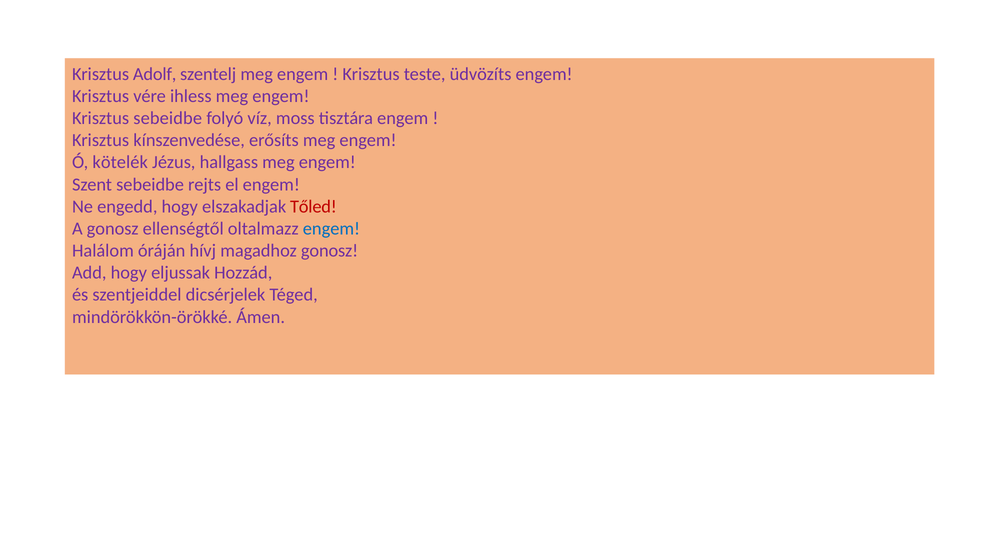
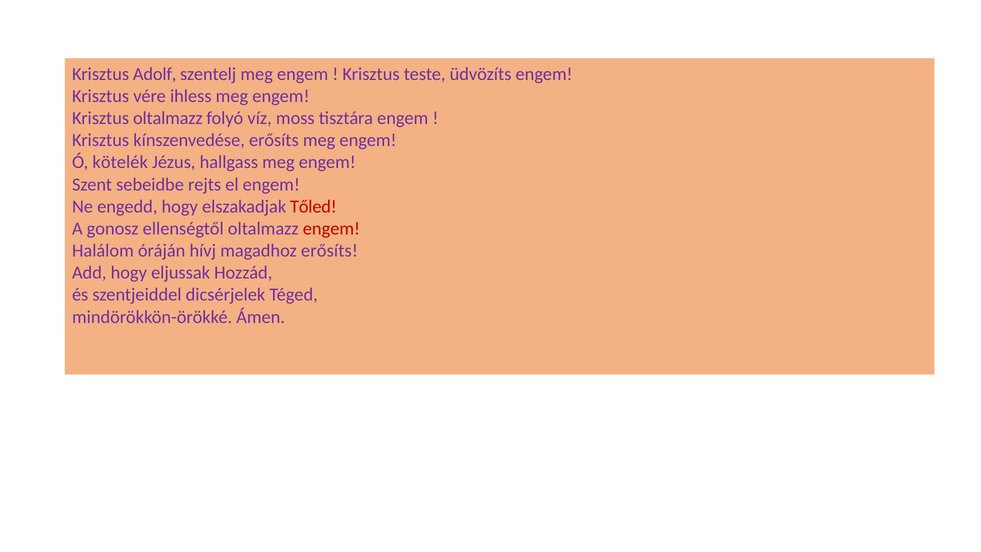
Krisztus sebeidbe: sebeidbe -> oltalmazz (168, 118)
engem colour: blue -> red (331, 229)
magadhoz gonosz: gonosz -> erősíts (329, 251)
